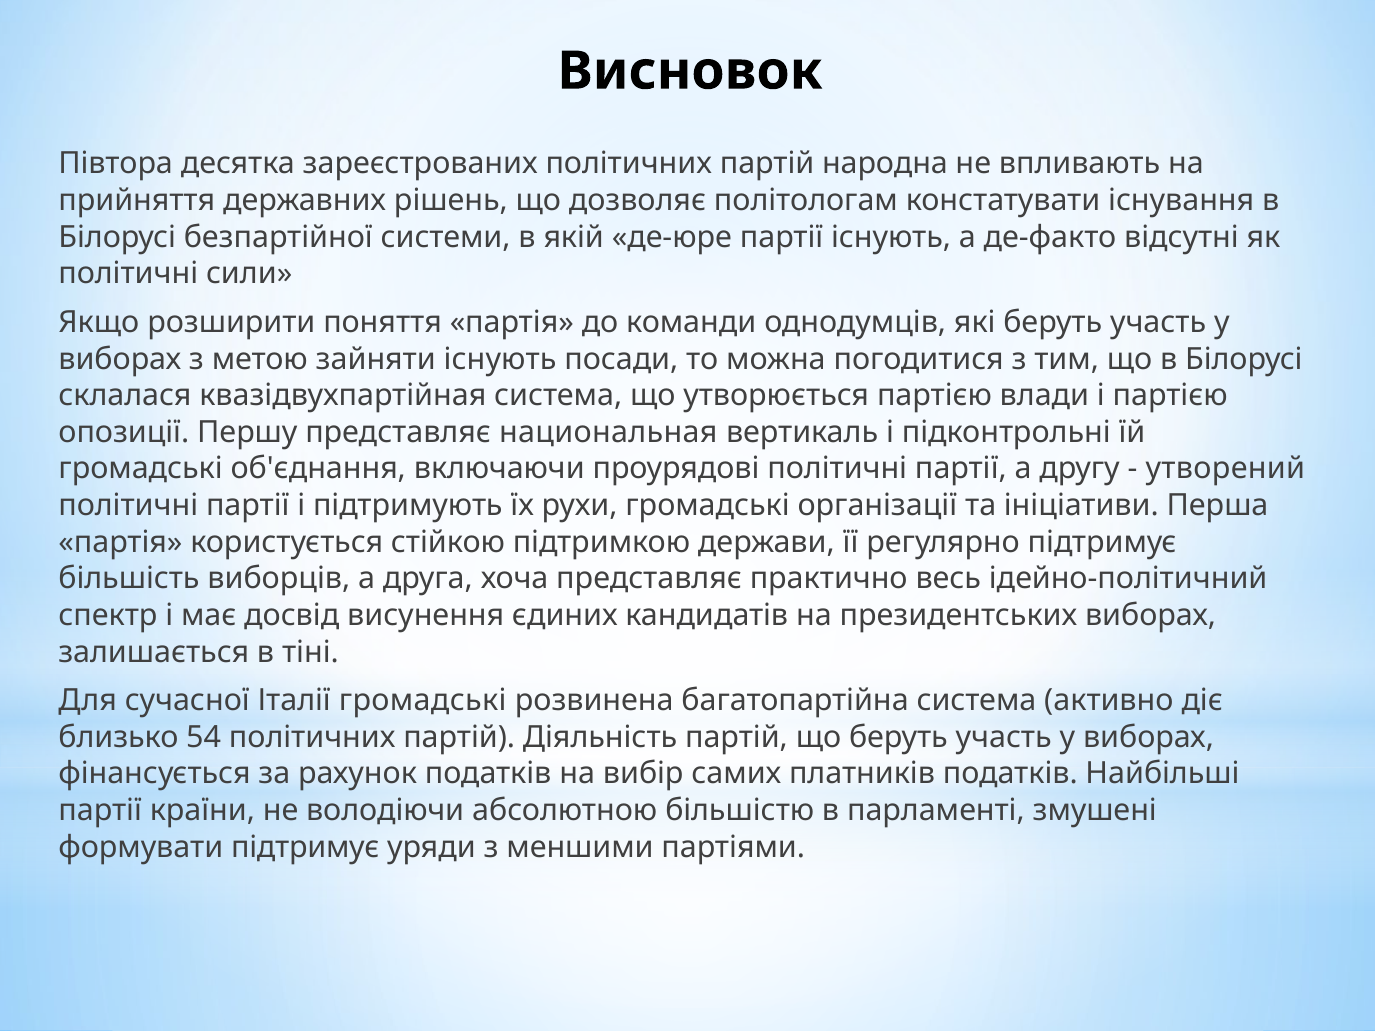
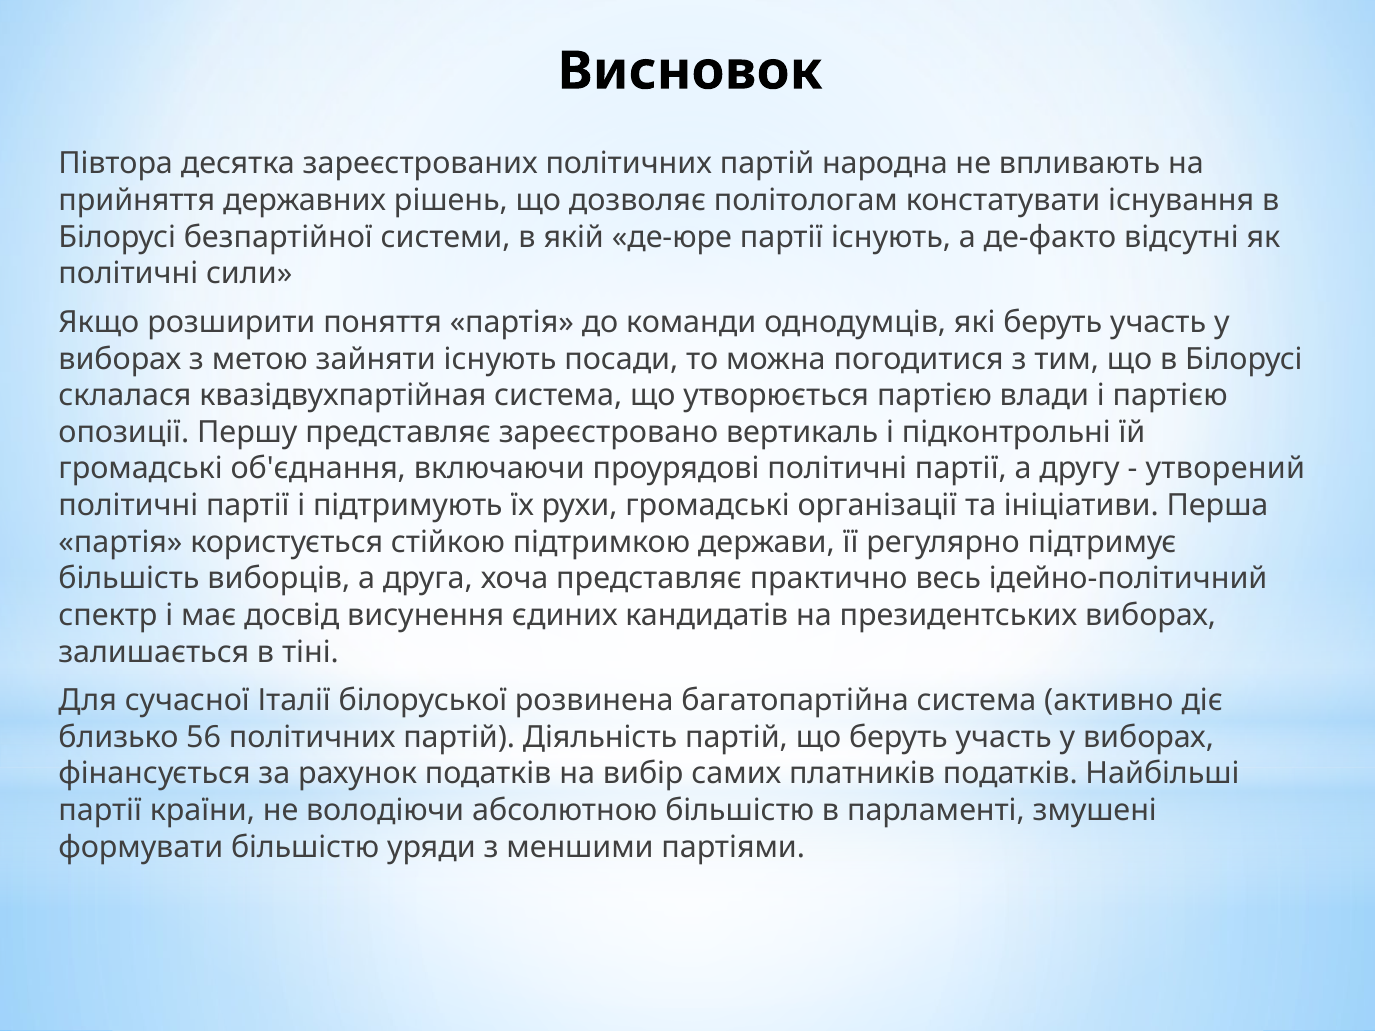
национальная: национальная -> зареєстровано (609, 432)
Італії громадські: громадські -> білоруської (423, 701)
54: 54 -> 56 (204, 737)
формувати підтримує: підтримує -> більшістю (305, 847)
